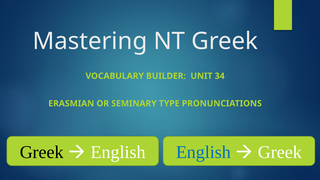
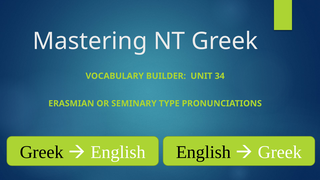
English colour: blue -> black (203, 152)
